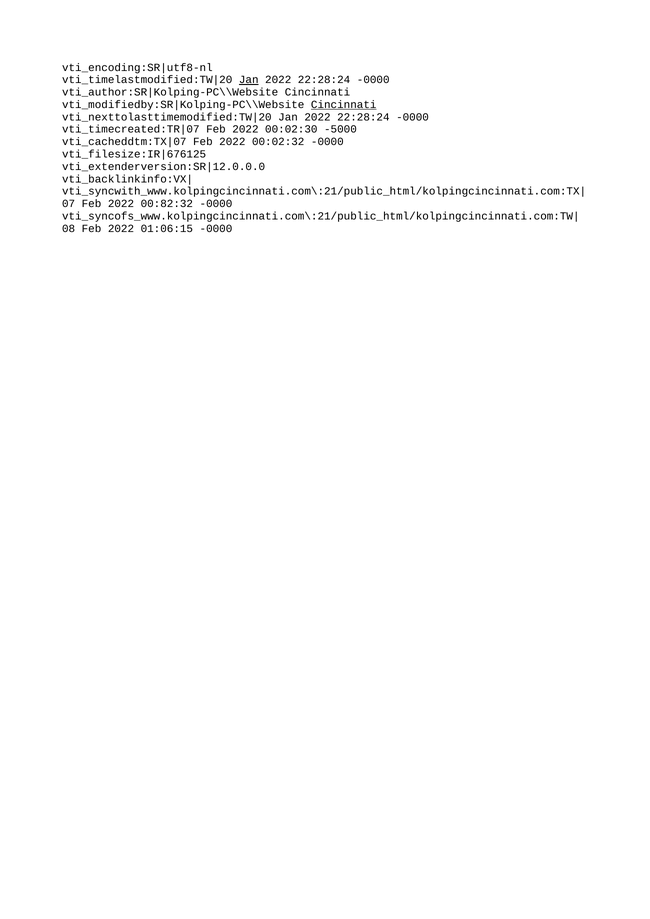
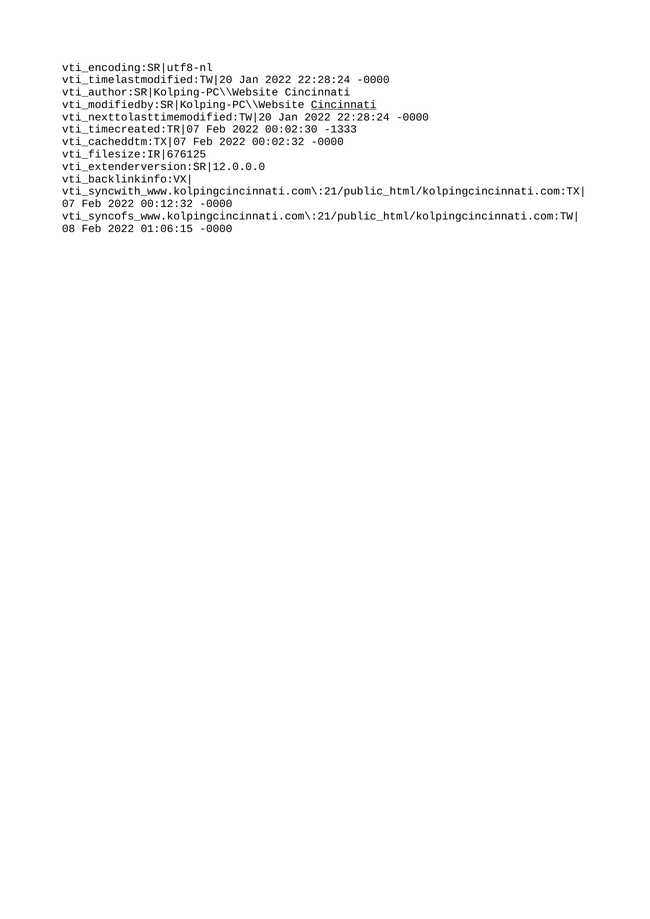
Jan underline: present -> none (249, 80)
-5000: -5000 -> -1333 (340, 129)
00:82:32: 00:82:32 -> 00:12:32 (167, 204)
